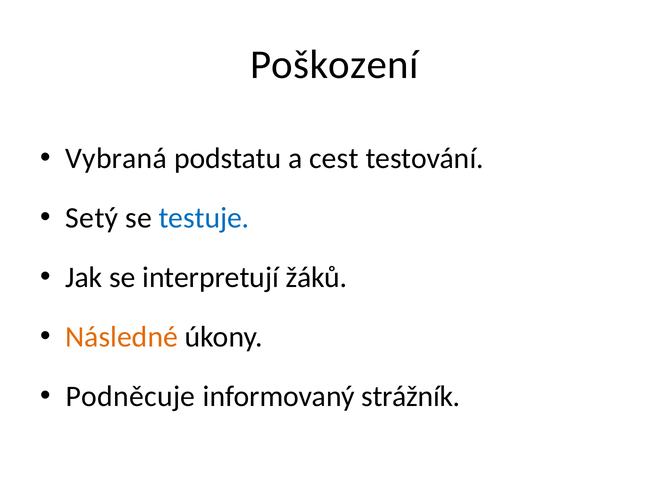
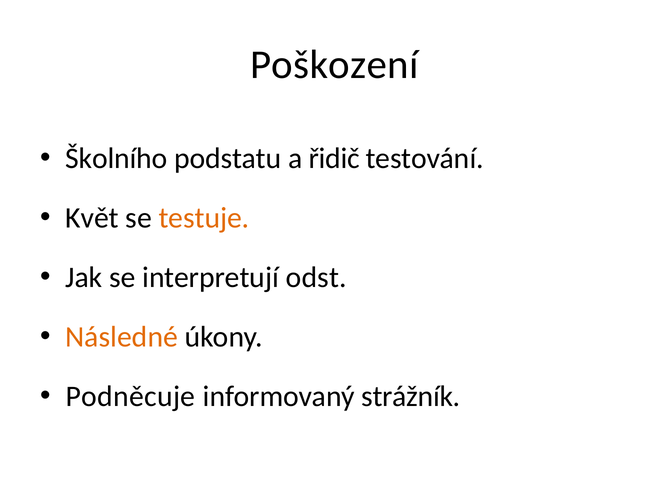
Vybraná: Vybraná -> Školního (116, 158)
cest: cest -> řidič (334, 158)
Setý: Setý -> Květ (92, 218)
testuje colour: blue -> orange (204, 218)
žáků: žáků -> odst (316, 277)
